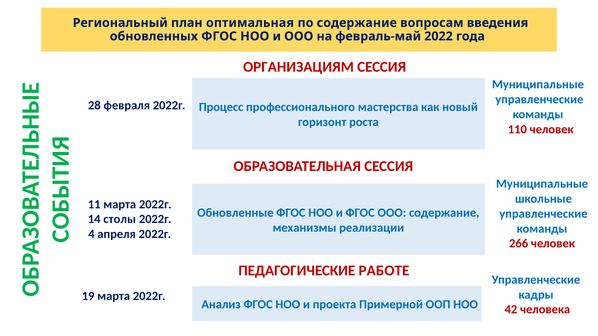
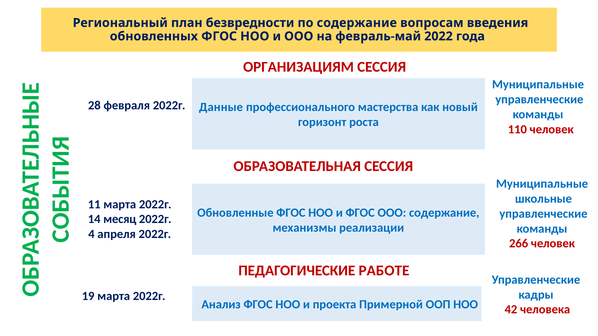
оптимальная: оптимальная -> безвредности (250, 23)
Процесс: Процесс -> Данные (221, 107)
столы: столы -> месяц (120, 219)
